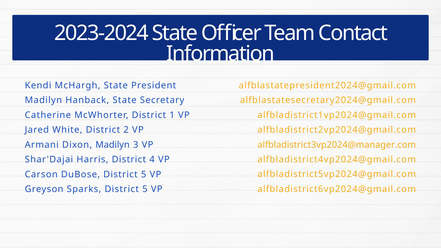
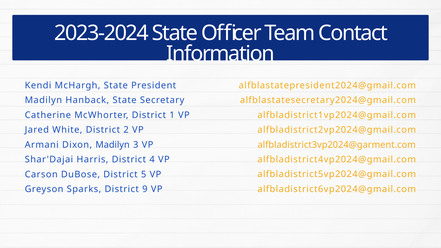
alfbladistrict3vp2024@manager.com: alfbladistrict3vp2024@manager.com -> alfbladistrict3vp2024@garment.com (337, 145)
Sparks District 5: 5 -> 9 (145, 189)
